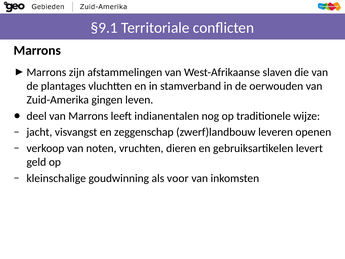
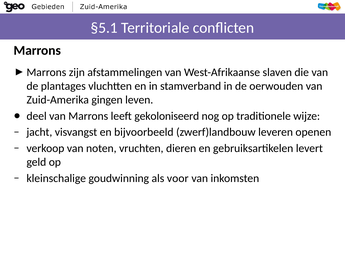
§9.1: §9.1 -> §5.1 (104, 28)
indianentalen: indianentalen -> gekoloniseerd (167, 116)
zeggenschap: zeggenschap -> bijvoorbeeld (144, 132)
